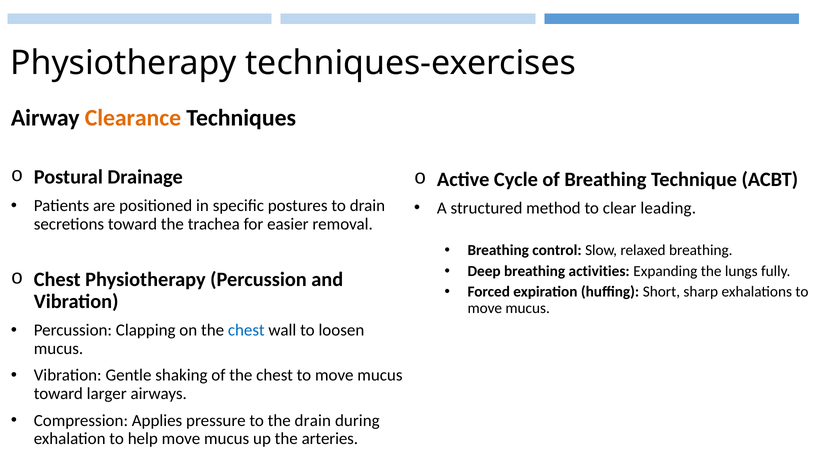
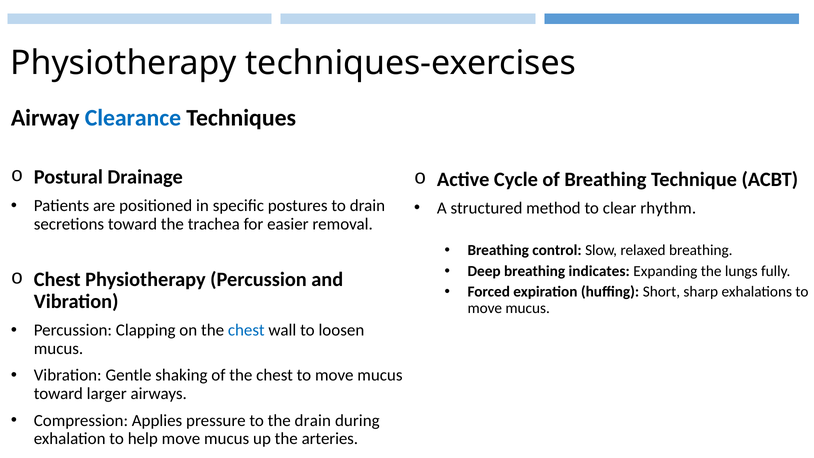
Clearance colour: orange -> blue (133, 118)
leading: leading -> rhythm (668, 208)
activities: activities -> indicates (599, 271)
